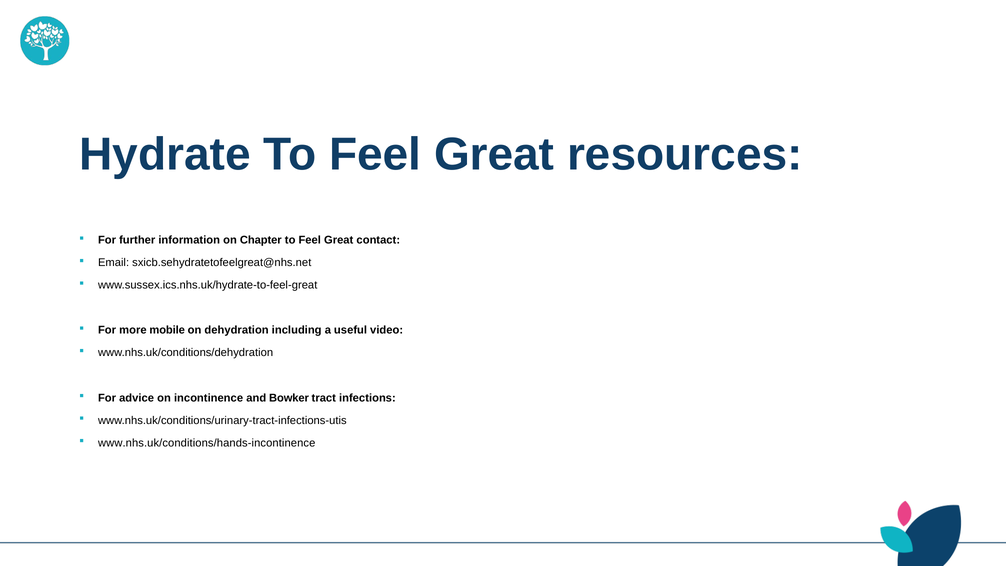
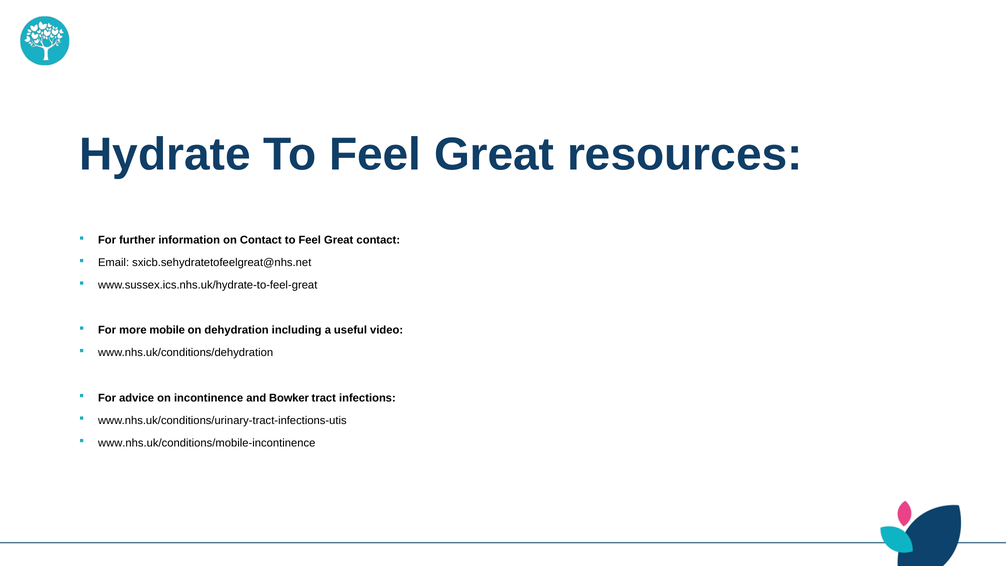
on Chapter: Chapter -> Contact (261, 240)
www.nhs.uk/conditions/hands-incontinence: www.nhs.uk/conditions/hands-incontinence -> www.nhs.uk/conditions/mobile-incontinence (207, 443)
